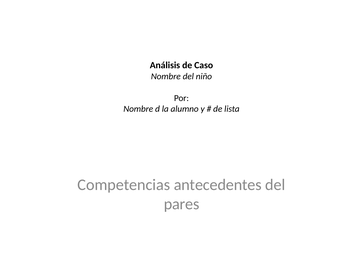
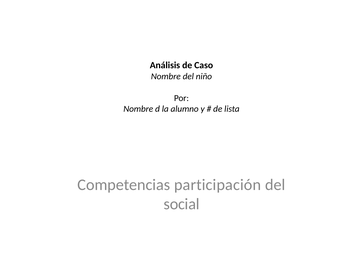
antecedentes: antecedentes -> participación (218, 185)
pares: pares -> social (182, 204)
